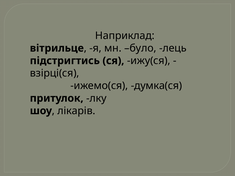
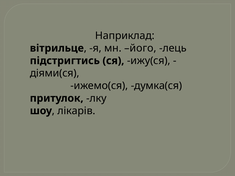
було: було -> його (140, 48)
взірці(ся: взірці(ся -> діями(ся (55, 73)
